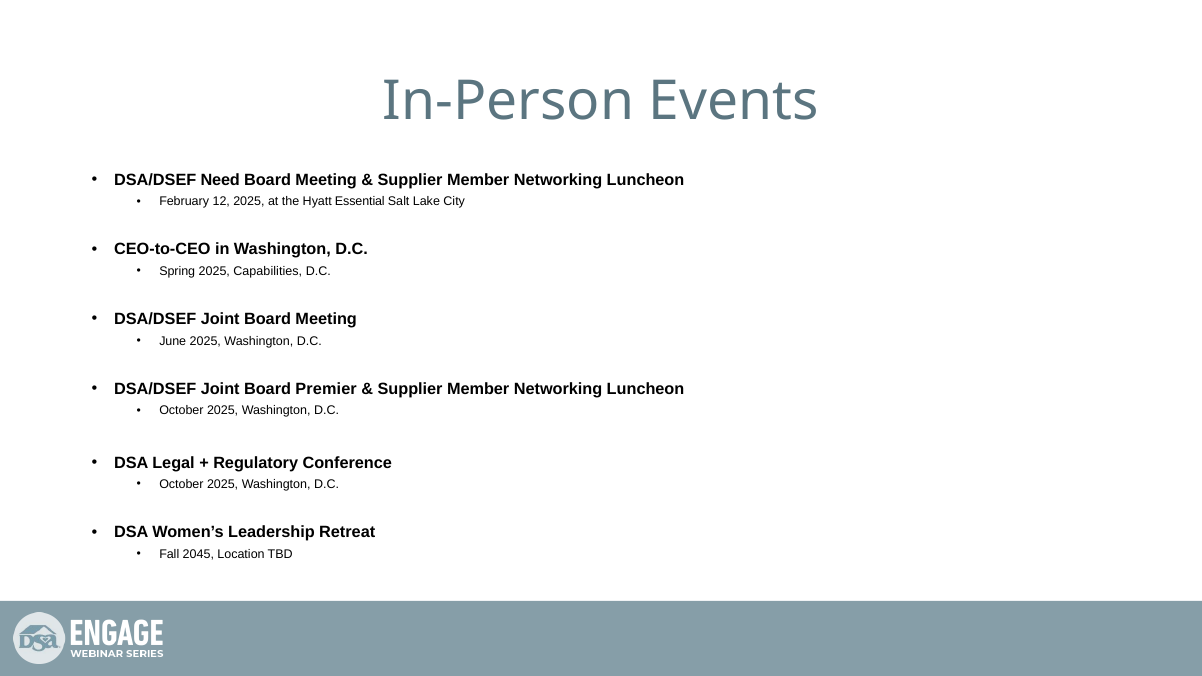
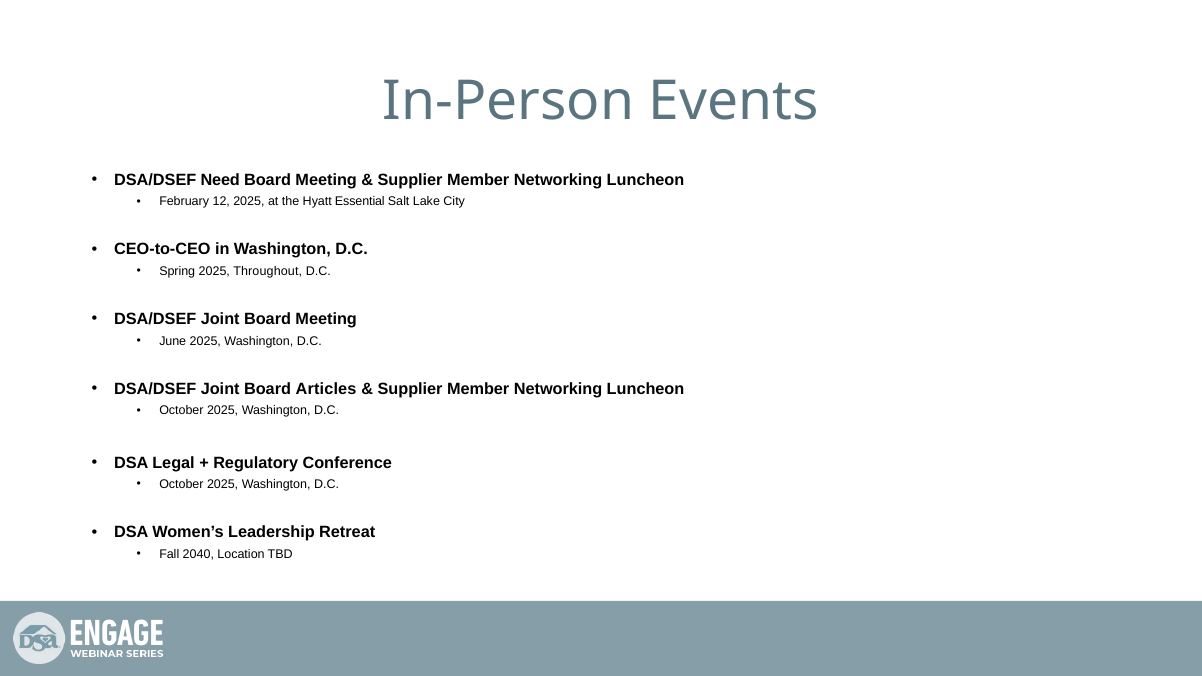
Capabilities: Capabilities -> Throughout (268, 271)
Premier: Premier -> Articles (326, 389)
2045: 2045 -> 2040 (198, 554)
